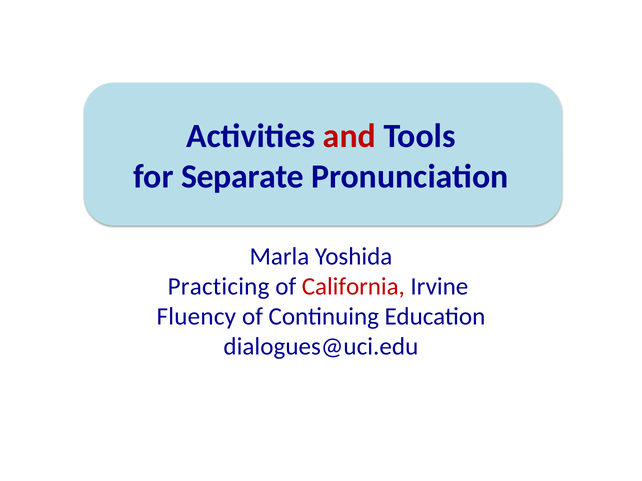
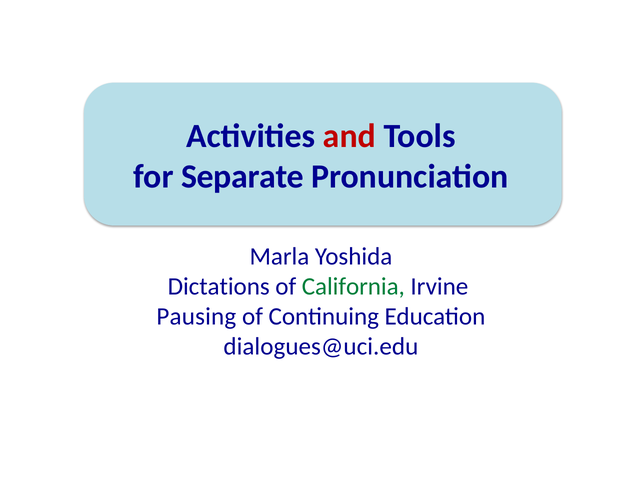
Practicing: Practicing -> Dictations (219, 287)
California colour: red -> green (353, 287)
Fluency: Fluency -> Pausing (196, 317)
